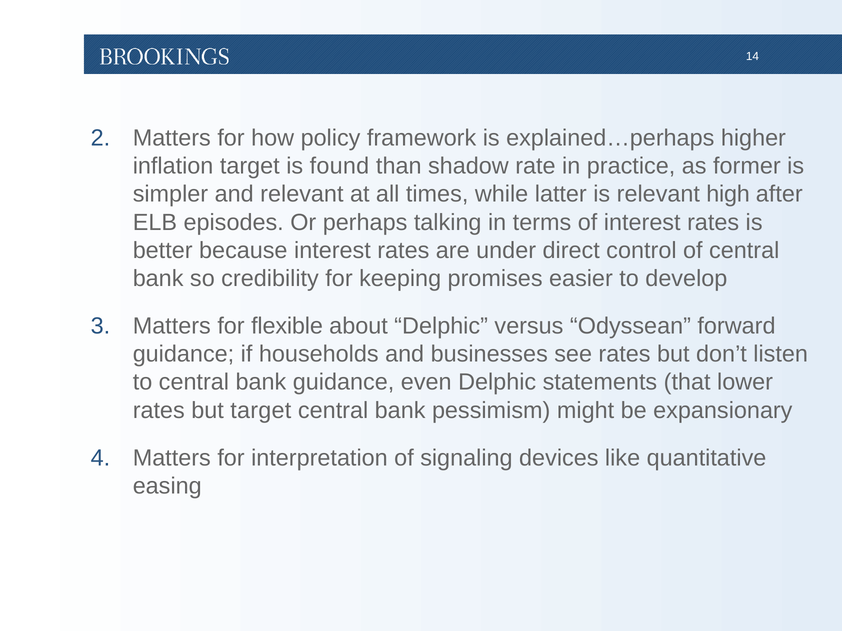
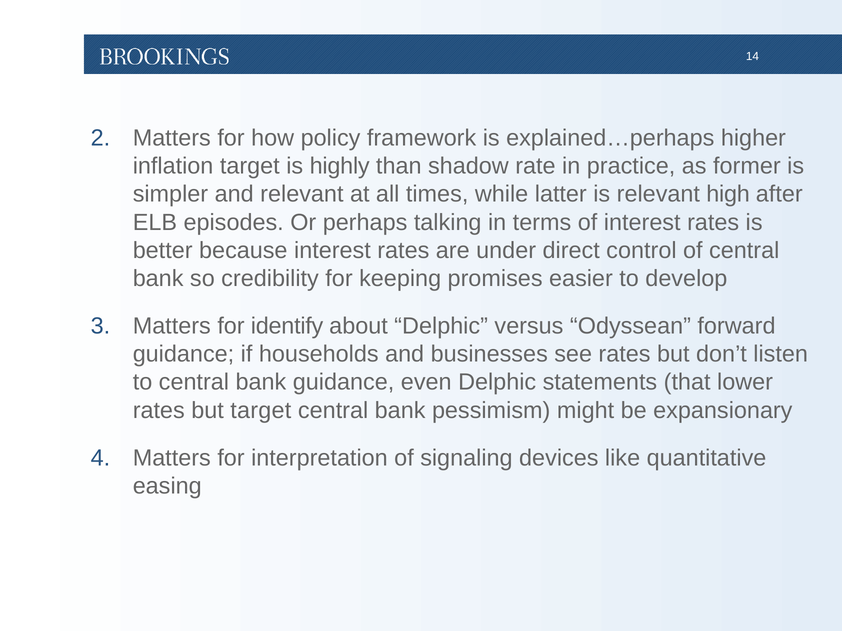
found: found -> highly (340, 166)
flexible: flexible -> identify (287, 326)
